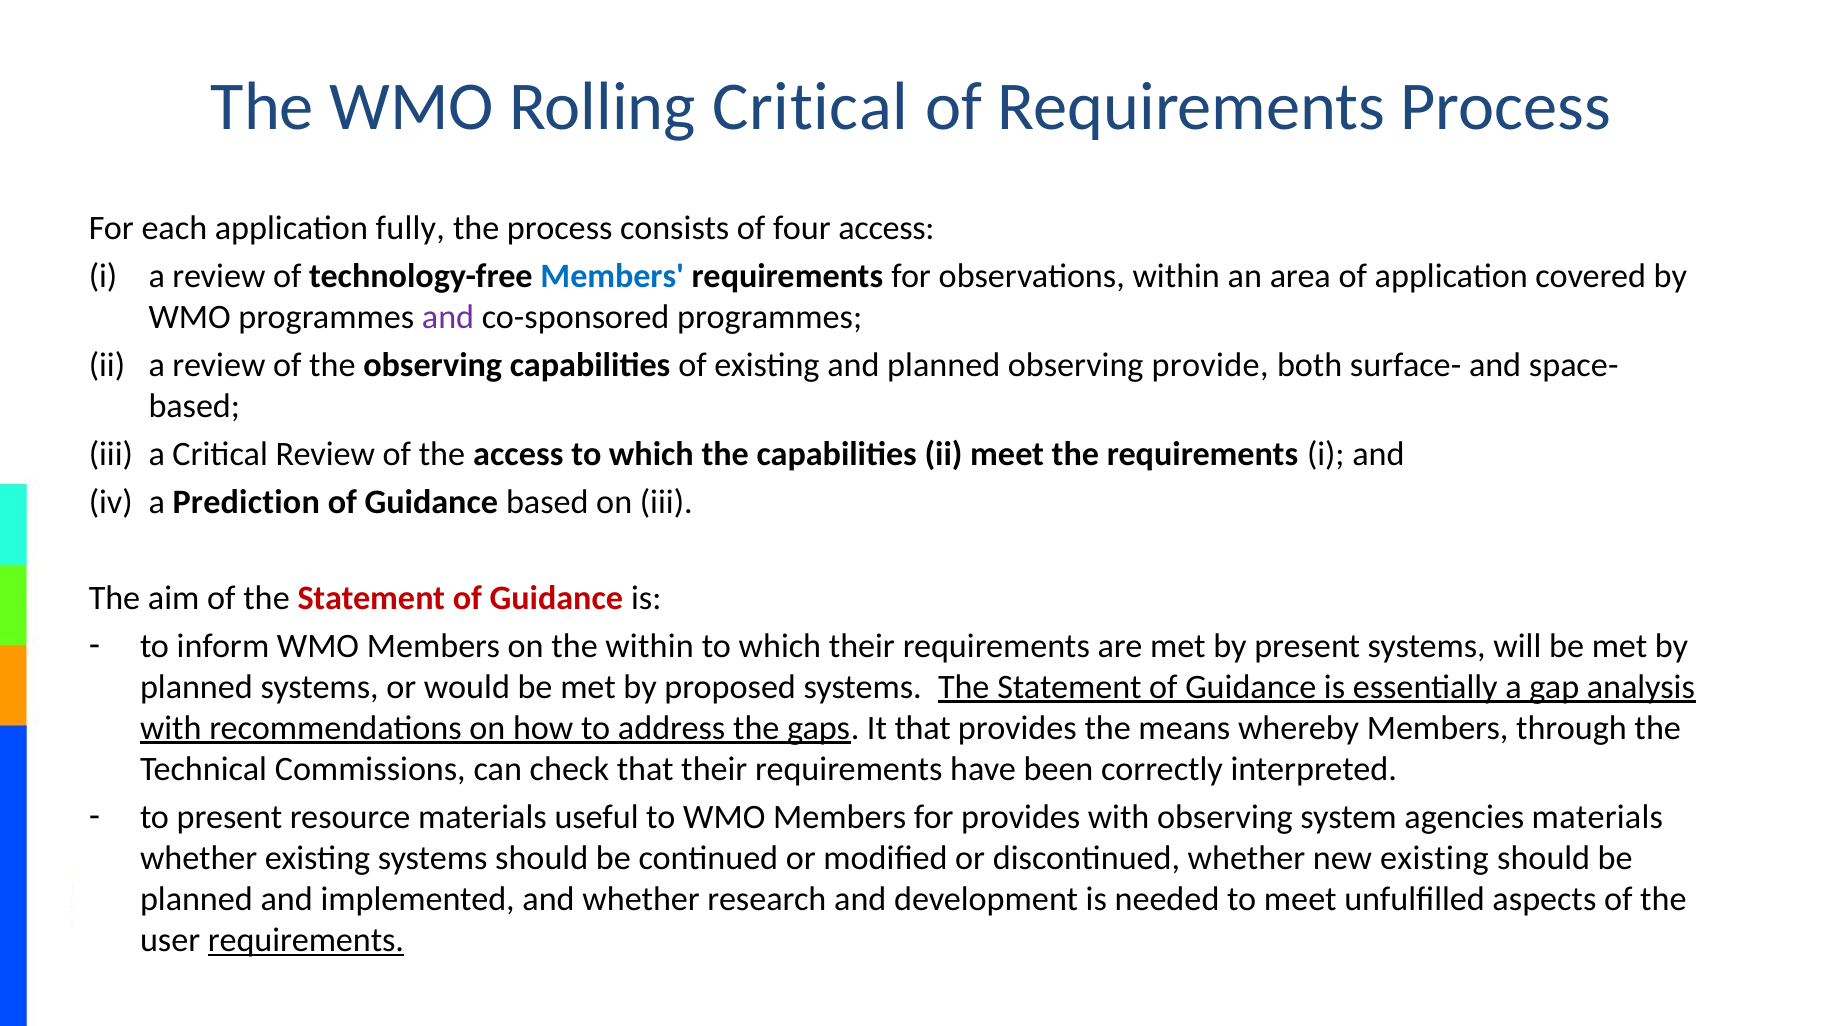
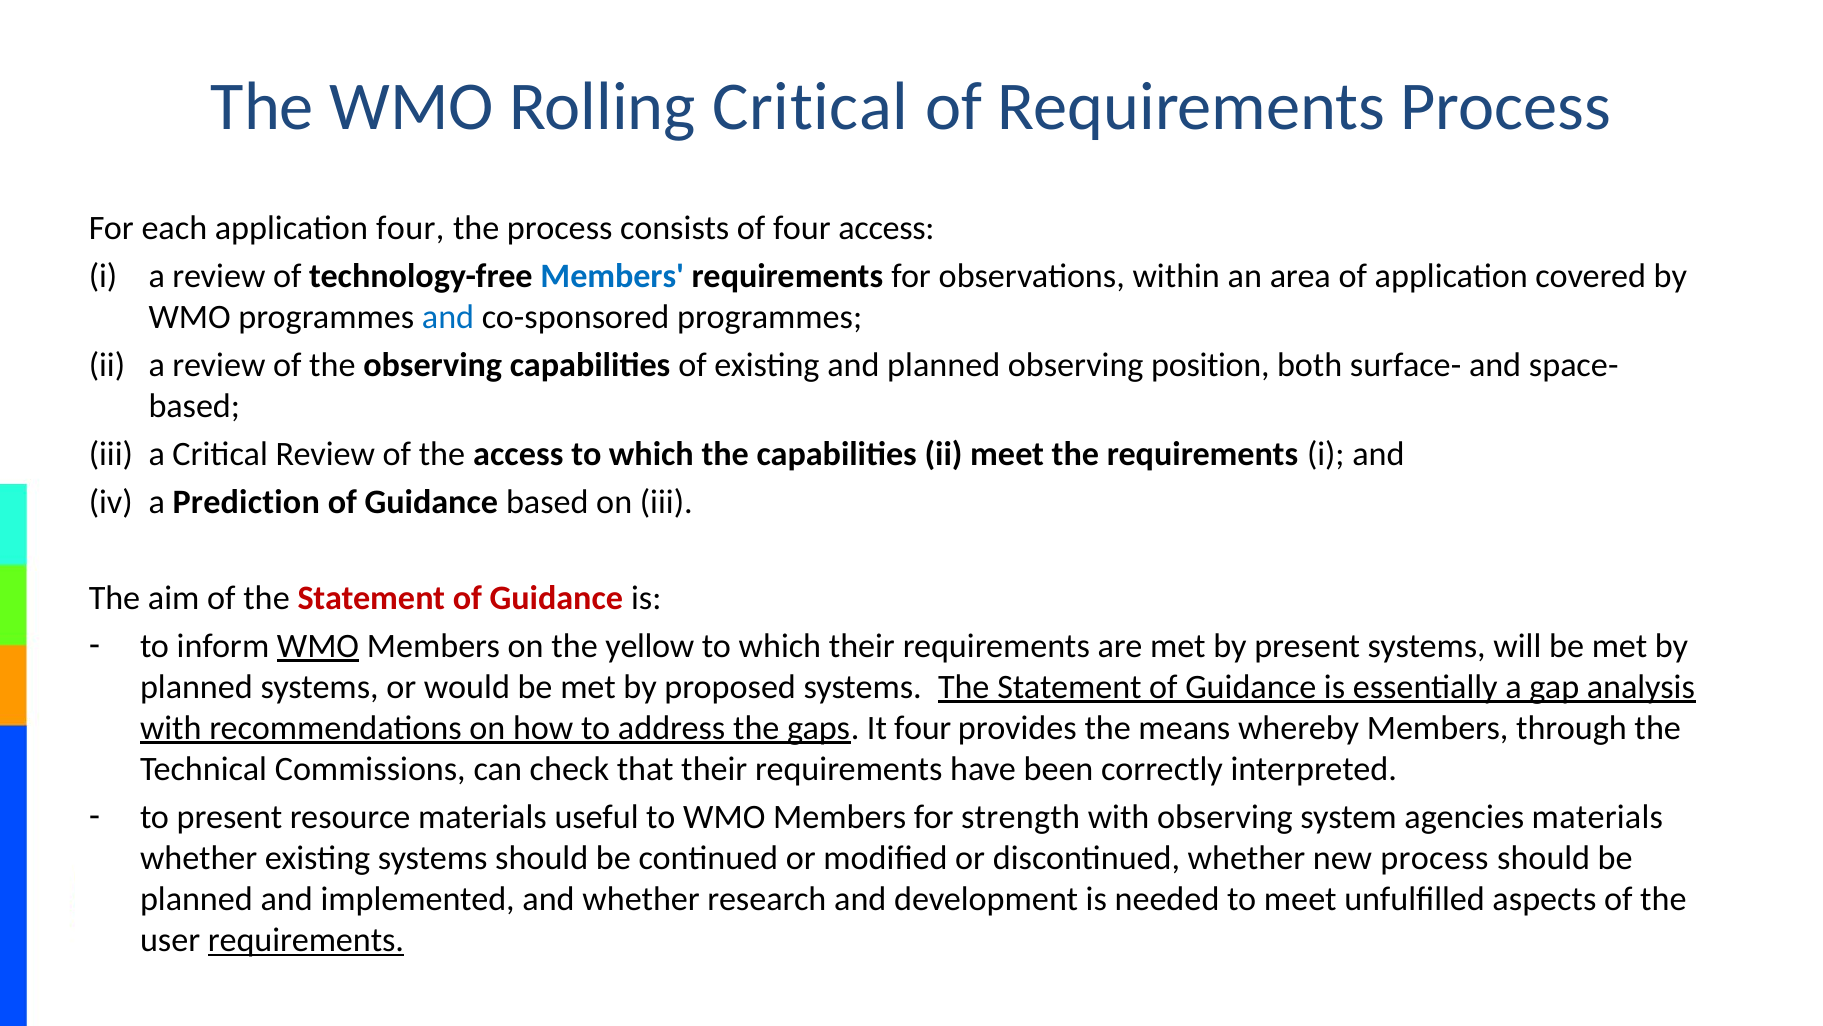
application fully: fully -> four (410, 228)
and colour: purple -> blue (448, 317)
provide: provide -> position (1210, 365)
WMO underline: none -> present (318, 645)
the within: within -> yellow (650, 645)
It that: that -> four (923, 727)
for provides: provides -> strength (1021, 816)
new existing: existing -> process (1434, 857)
